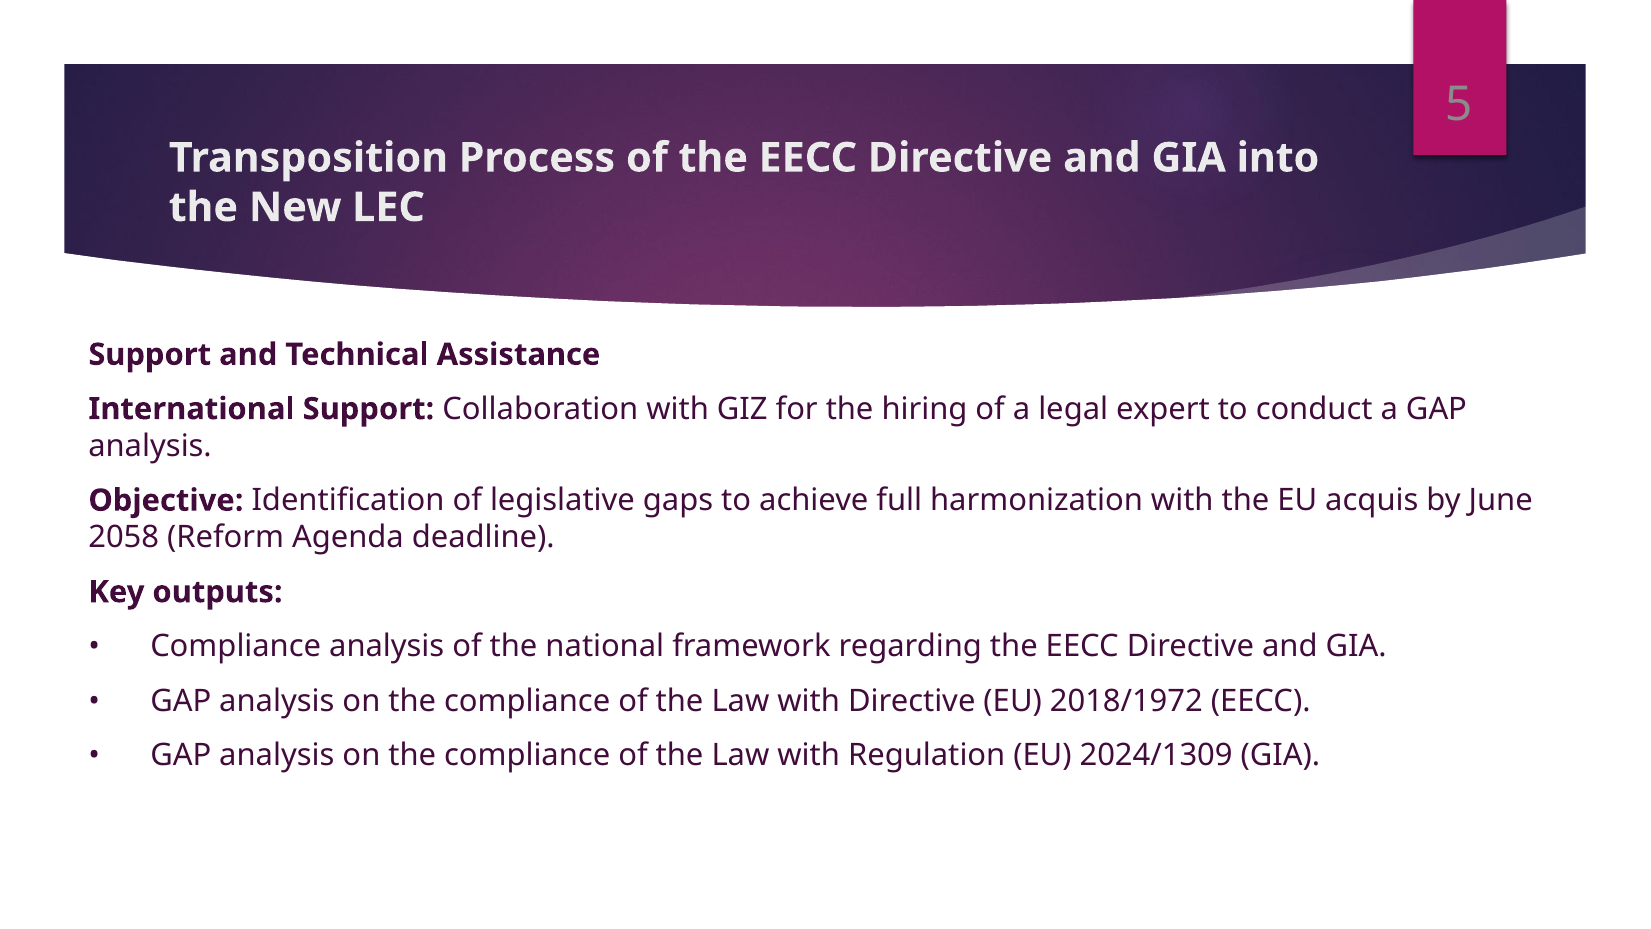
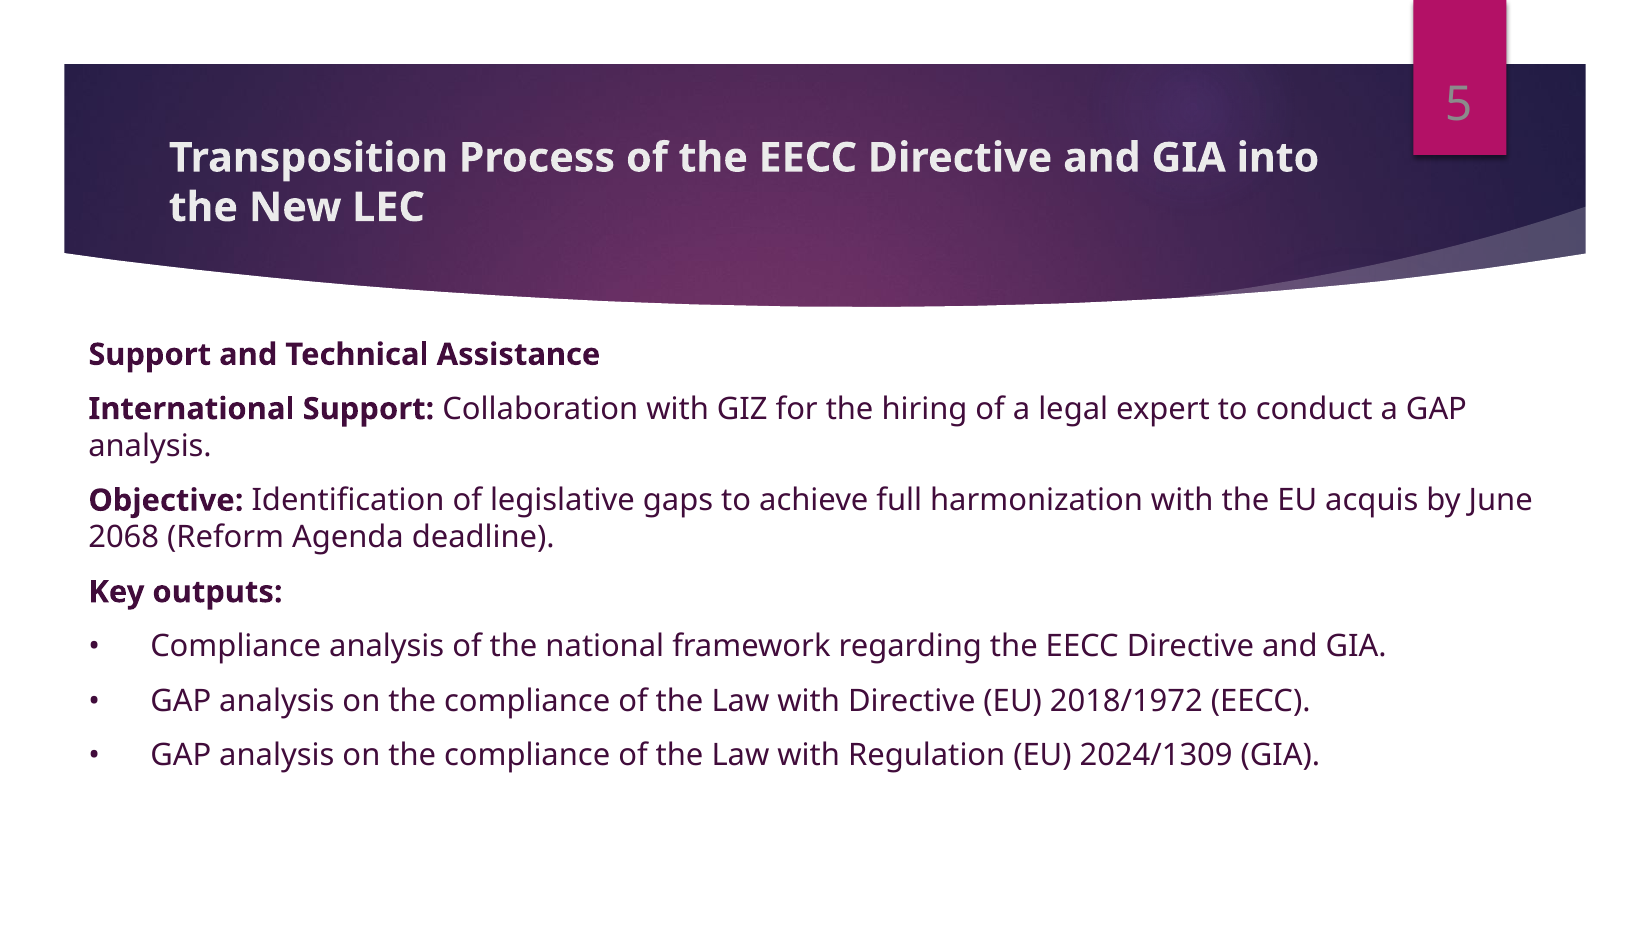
2058: 2058 -> 2068 (124, 537)
